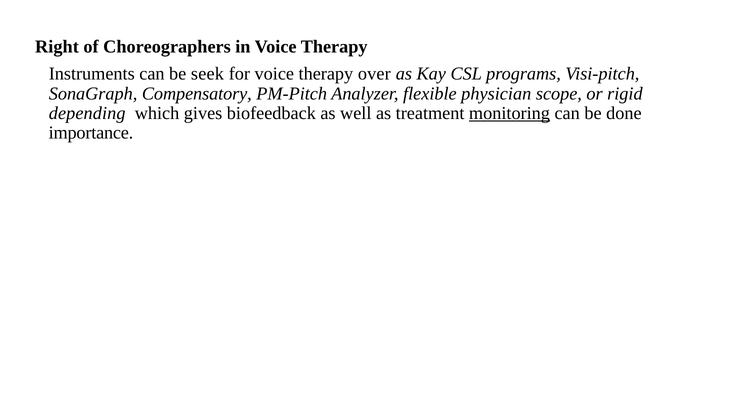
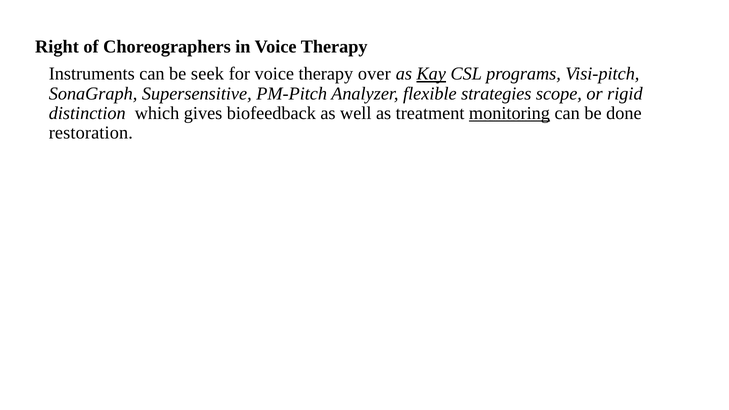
Kay underline: none -> present (431, 74)
Compensatory: Compensatory -> Supersensitive (197, 94)
physician: physician -> strategies (496, 94)
depending: depending -> distinction (87, 113)
importance: importance -> restoration (91, 133)
